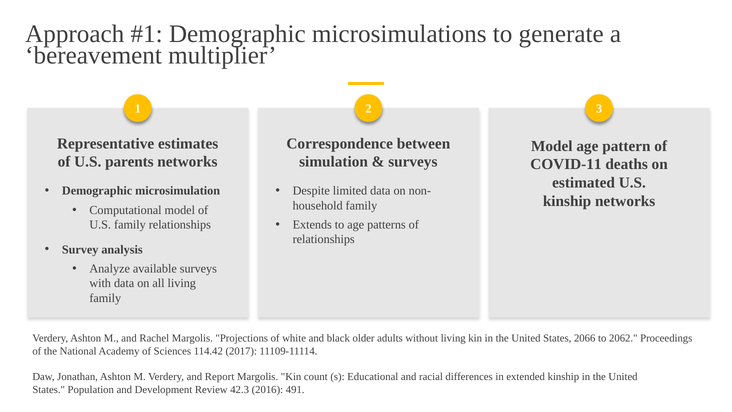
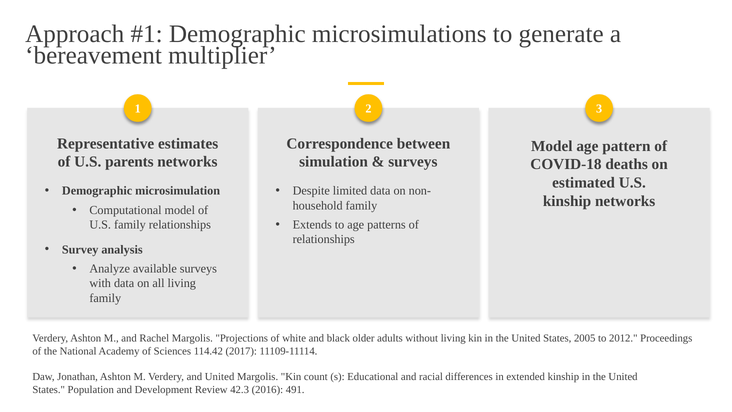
COVID-11: COVID-11 -> COVID-18 (566, 164)
2066: 2066 -> 2005 (585, 338)
2062: 2062 -> 2012 (623, 338)
and Report: Report -> United (220, 377)
